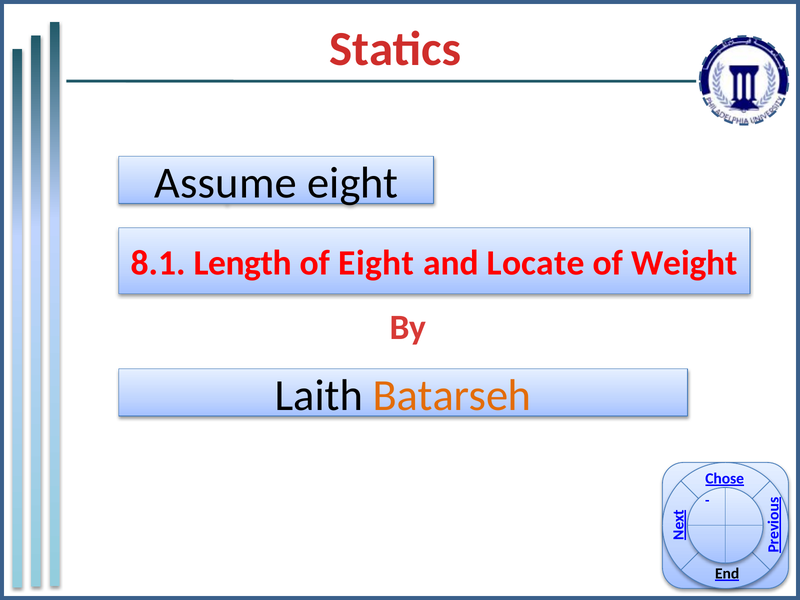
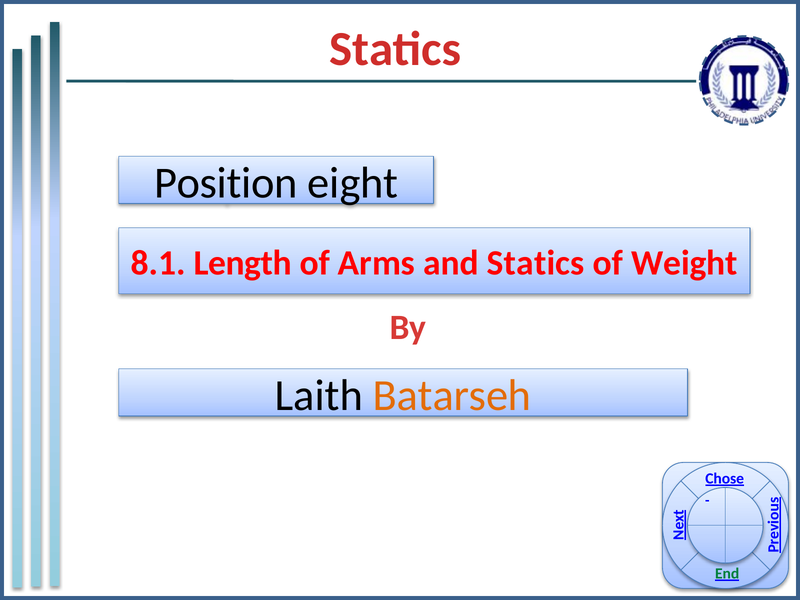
Assume: Assume -> Position (226, 183)
of Eight: Eight -> Arms (377, 263)
and Locate: Locate -> Statics (536, 263)
End colour: black -> green (727, 573)
